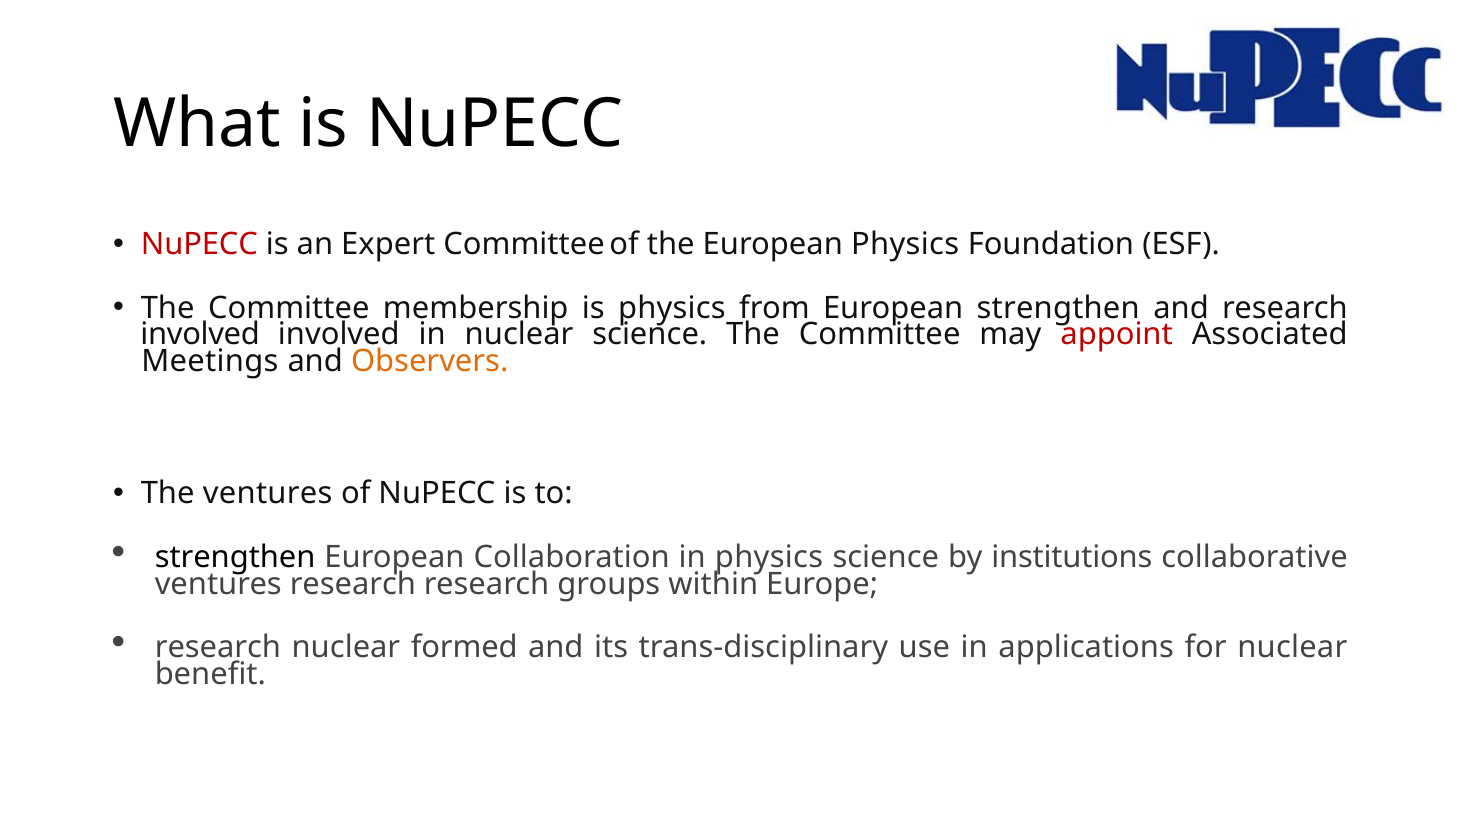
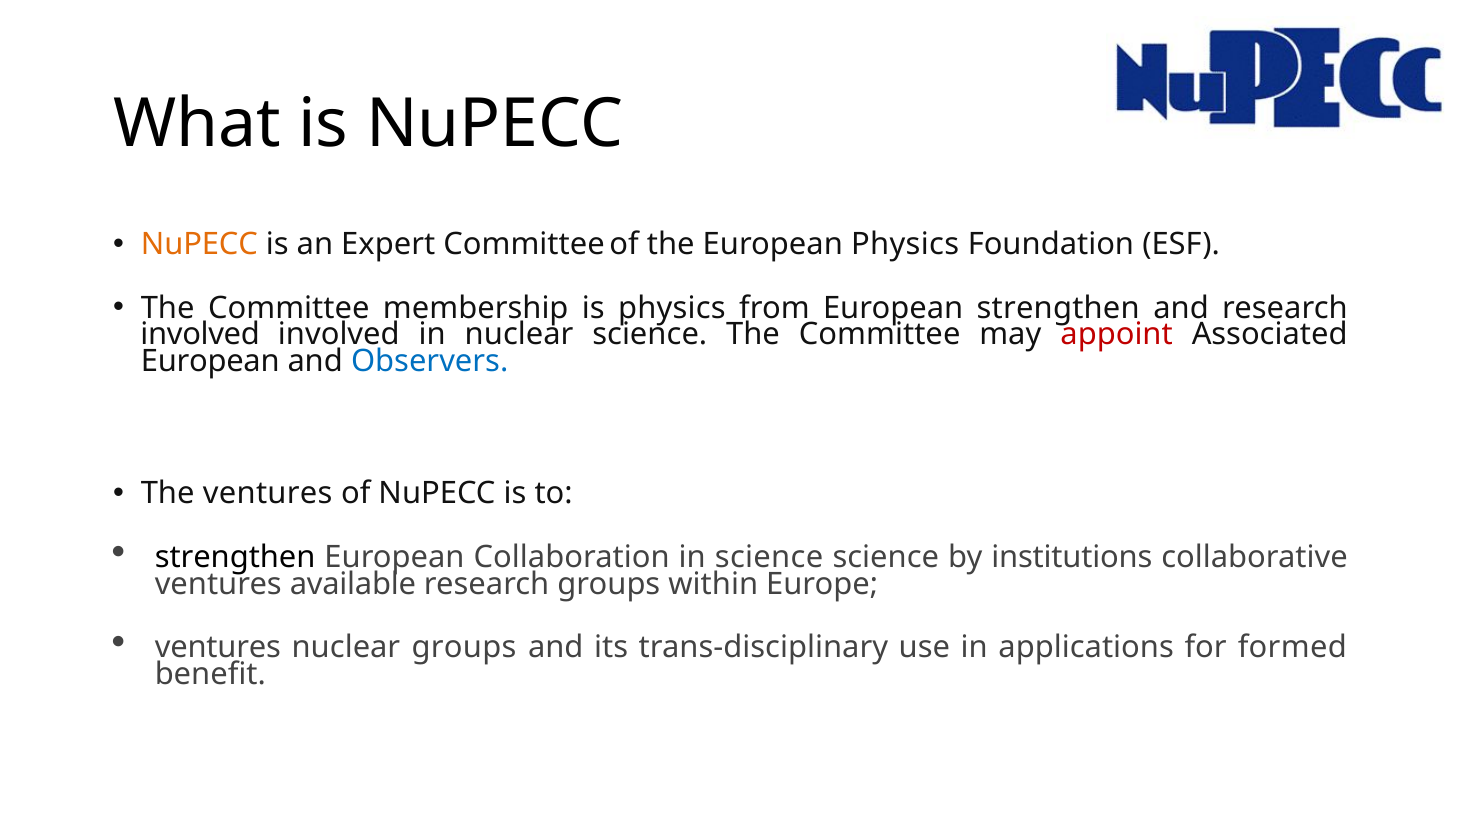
NuPECC colour: red -> orange (199, 244)
Meetings: Meetings -> European (210, 361)
Observers colour: orange -> blue (430, 361)
in physics: physics -> science (769, 558)
ventures research: research -> available (353, 584)
research: research -> ventures (218, 648)
nuclear formed: formed -> groups (464, 648)
for nuclear: nuclear -> formed (1292, 648)
